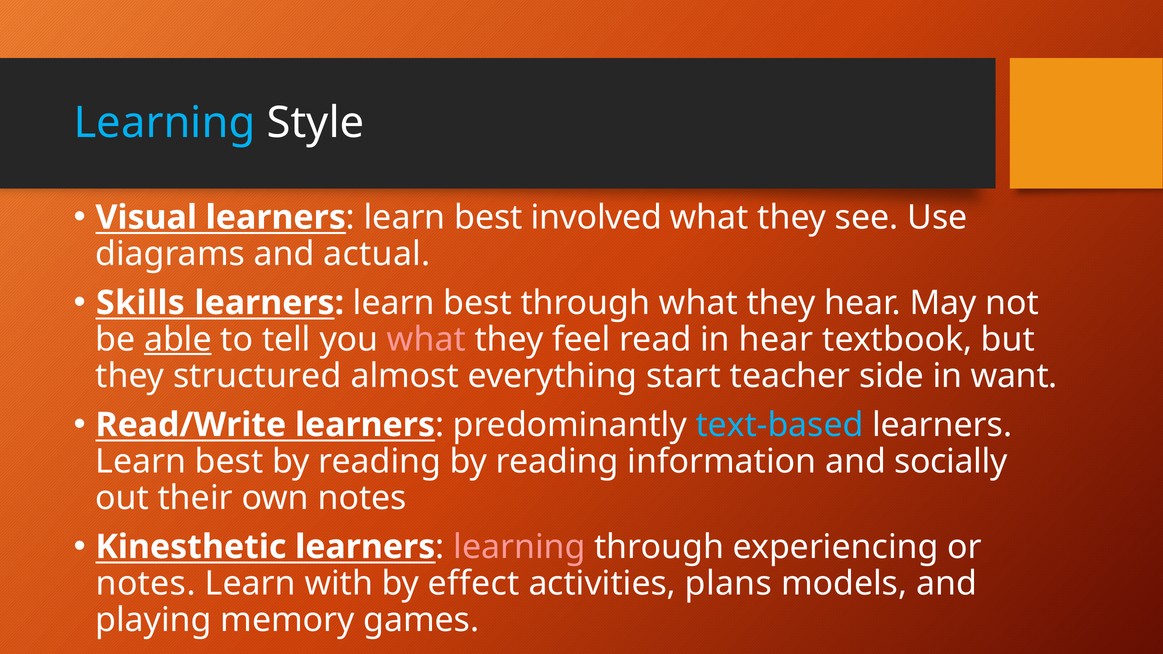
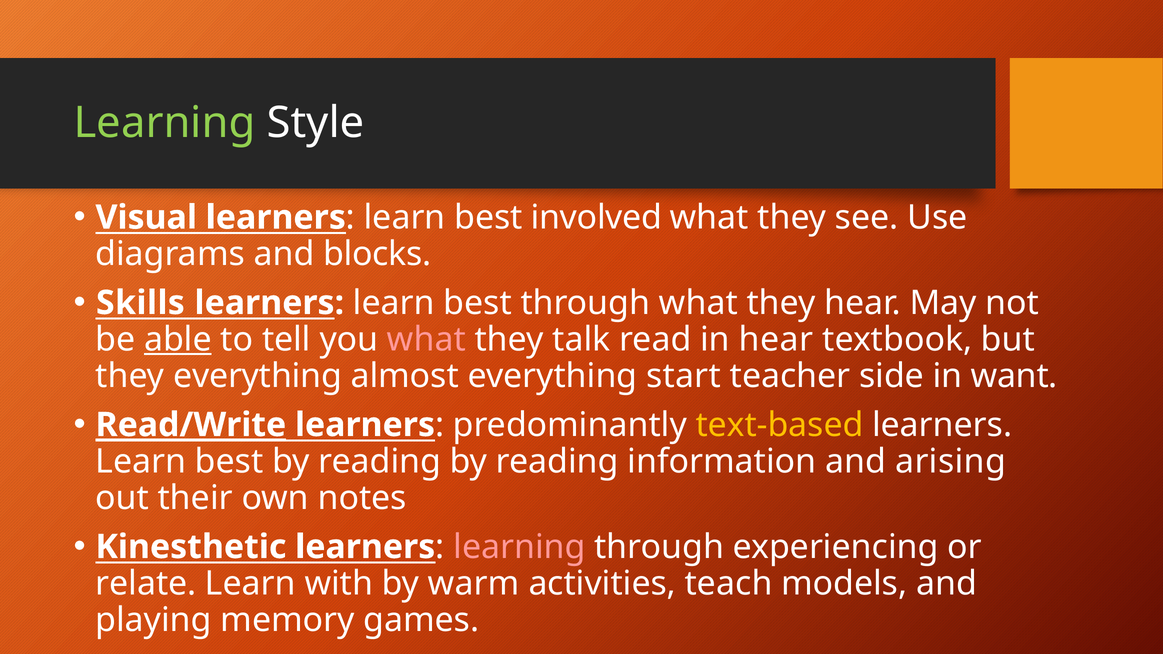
Learning colour: light blue -> light green (165, 123)
actual: actual -> blocks (377, 254)
feel: feel -> talk (581, 340)
they structured: structured -> everything (258, 376)
Read/Write underline: none -> present (191, 425)
text-based colour: light blue -> yellow (780, 425)
socially: socially -> arising (951, 462)
notes: notes -> relate (146, 584)
effect: effect -> warm (474, 584)
plans: plans -> teach (729, 584)
